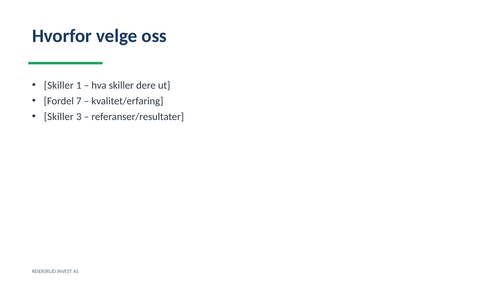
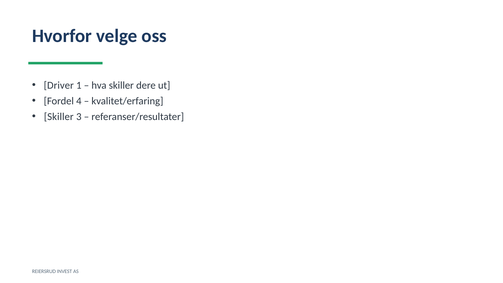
Skiller: Skiller -> Driver (59, 85)
7: 7 -> 4 (79, 101)
